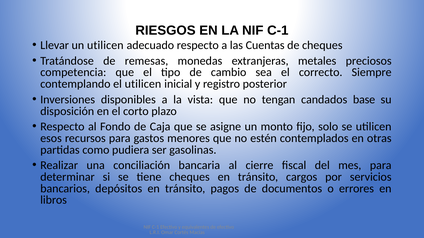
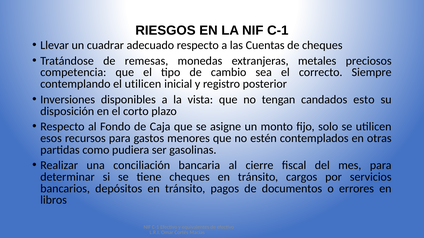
un utilicen: utilicen -> cuadrar (105, 45)
base: base -> esto (364, 100)
